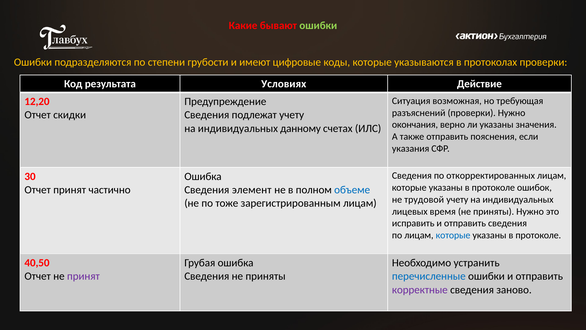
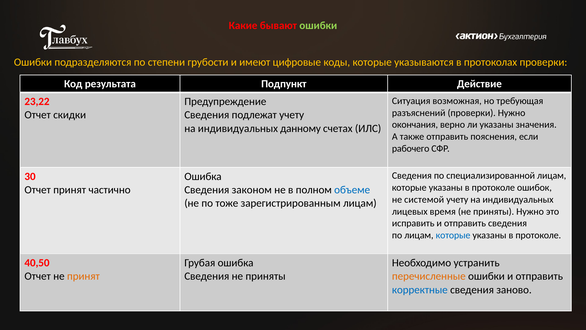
Условиях: Условиях -> Подпункт (284, 84)
12,20: 12,20 -> 23,22 (37, 101)
указания: указания -> рабочего (411, 148)
откорректированных: откорректированных -> специализированной (491, 175)
элемент: элемент -> законом (252, 190)
трудовой: трудовой -> системой (424, 199)
принят colour: purple -> orange (83, 276)
перечисленные colour: blue -> orange (429, 276)
корректные colour: purple -> blue (420, 289)
